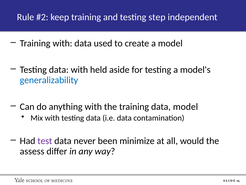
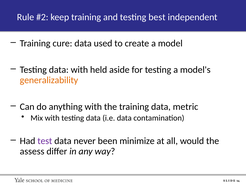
step: step -> best (157, 17)
Training with: with -> cure (62, 43)
generalizability colour: blue -> orange (49, 80)
data model: model -> metric (186, 106)
